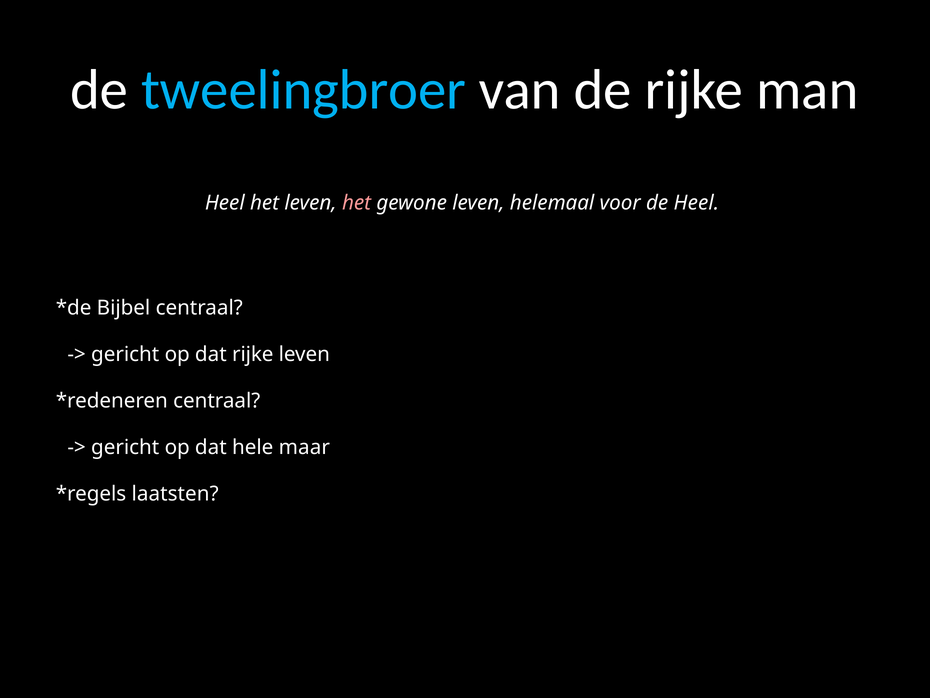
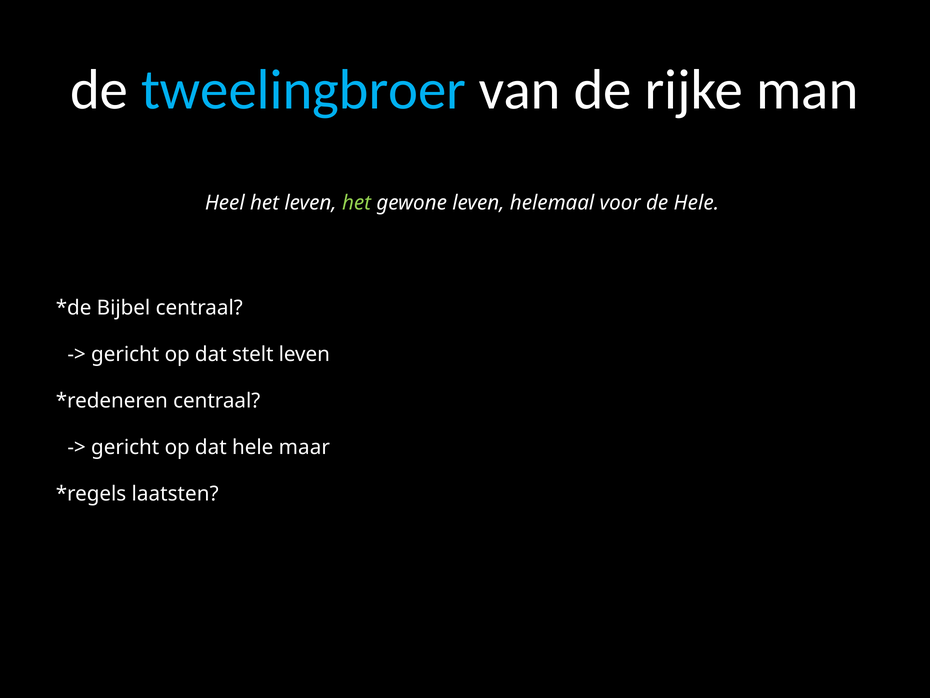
het colour: pink -> light green (357, 203)
de Heel: Heel -> Hele (696, 203)
dat rijke: rijke -> stelt (253, 354)
